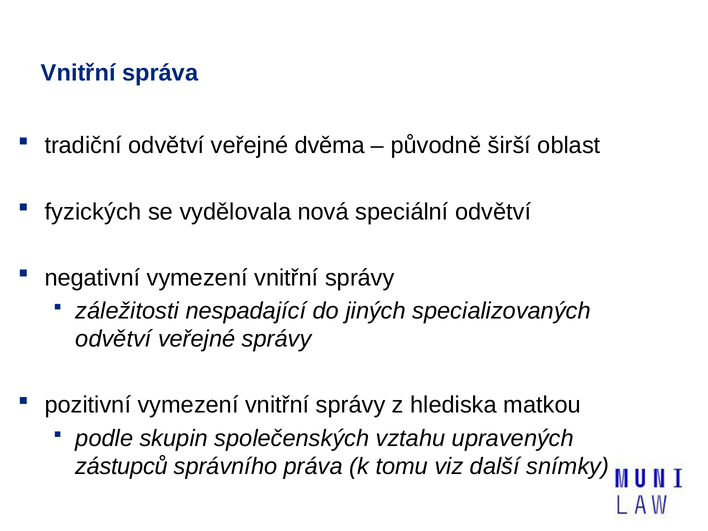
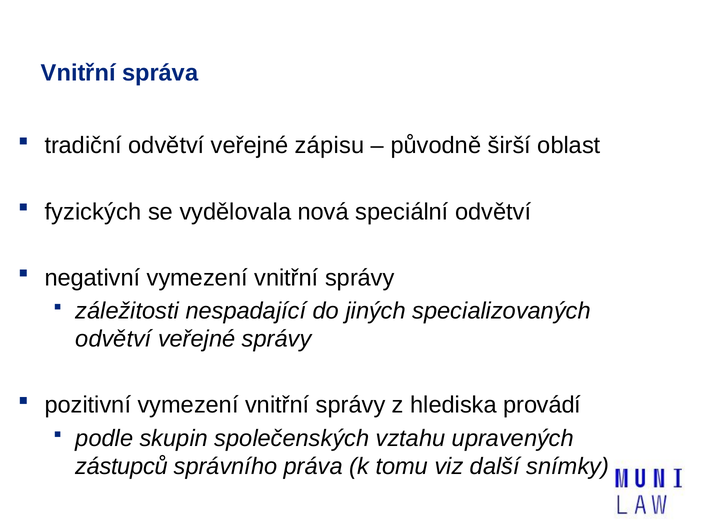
dvěma: dvěma -> zápisu (330, 146)
matkou: matkou -> provádí (542, 405)
